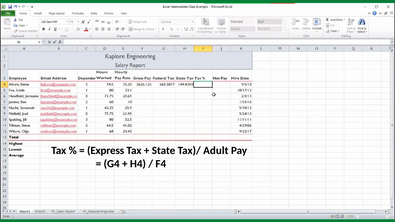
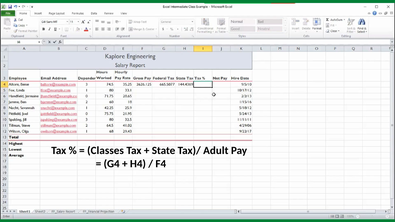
Express: Express -> Classes (105, 151)
